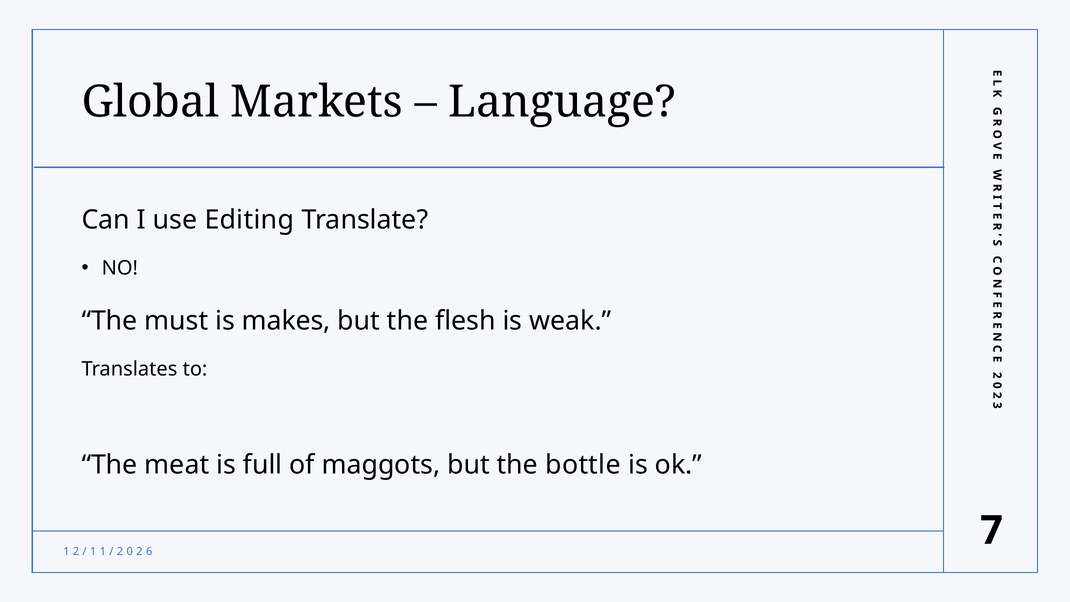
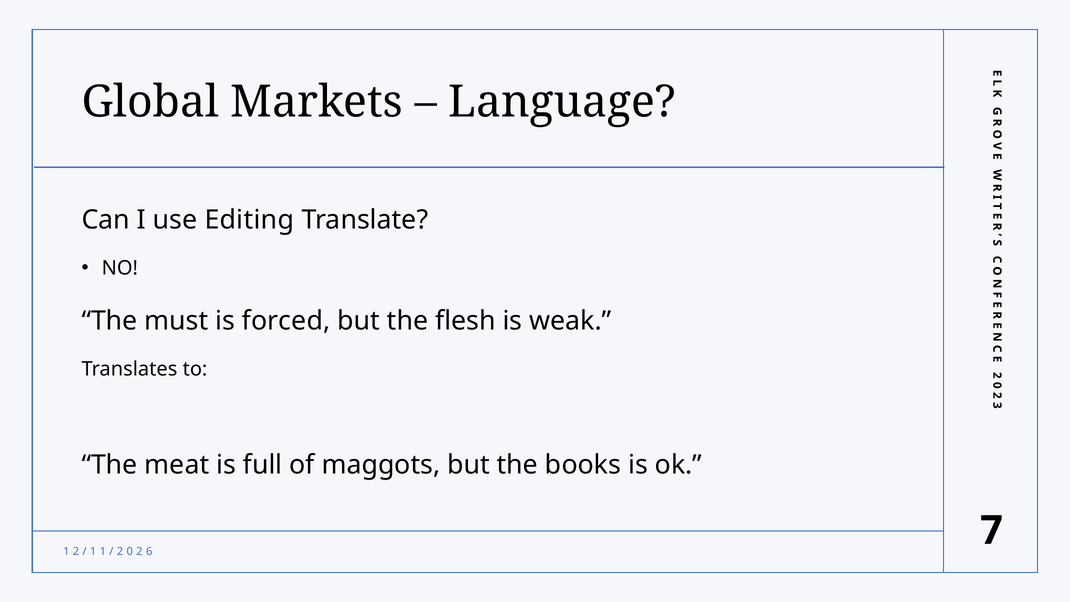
makes: makes -> forced (286, 321)
bottle: bottle -> books (583, 465)
